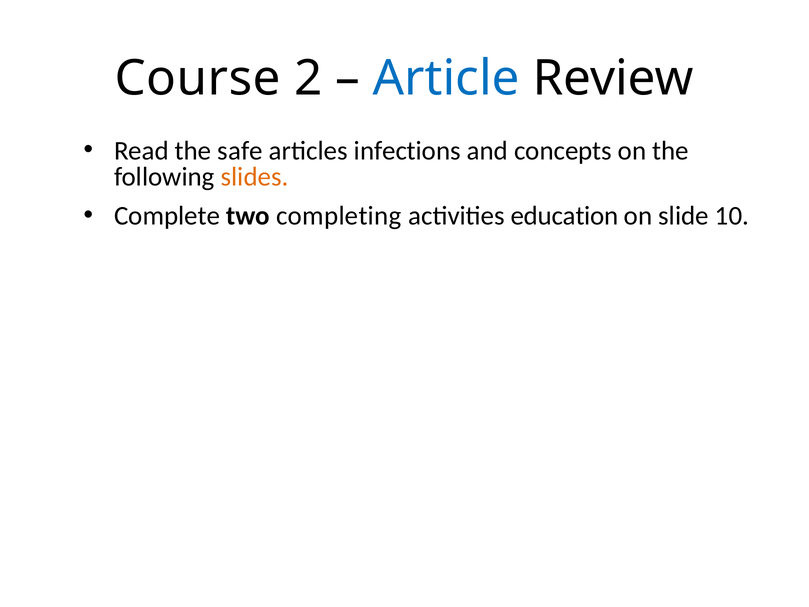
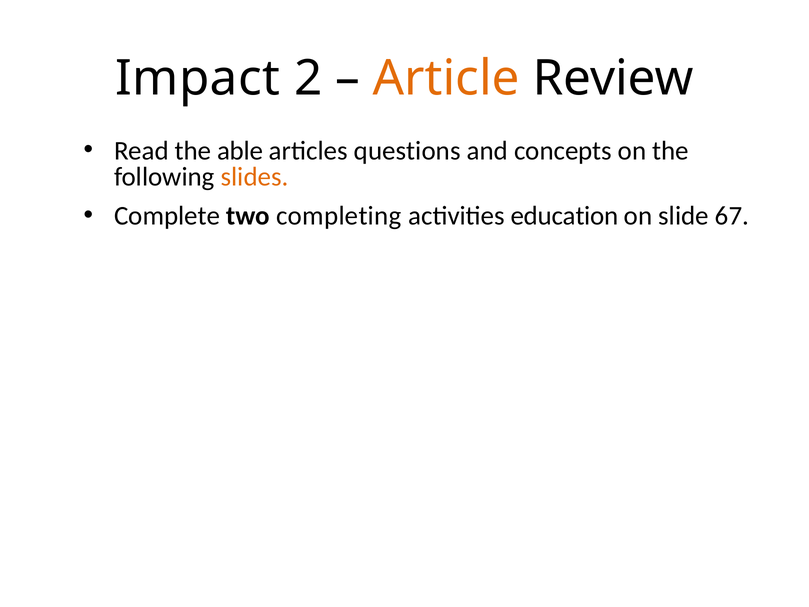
Course: Course -> Impact (198, 78)
Article colour: blue -> orange (446, 78)
safe: safe -> able (240, 151)
infections: infections -> questions (407, 151)
10: 10 -> 67 (732, 216)
